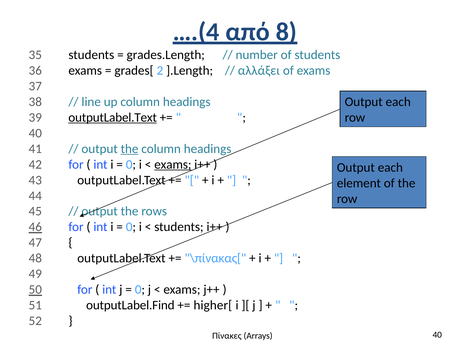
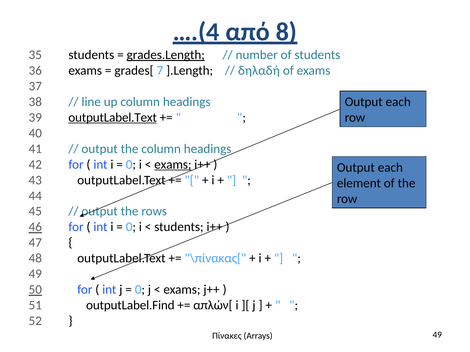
grades.Length underline: none -> present (166, 55)
2: 2 -> 7 (160, 71)
αλλάξει: αλλάξει -> δηλαδή (259, 71)
the underline: present -> none (130, 149)
higher[: higher[ -> απλών[ (213, 306)
Arrays 40: 40 -> 49 (437, 335)
